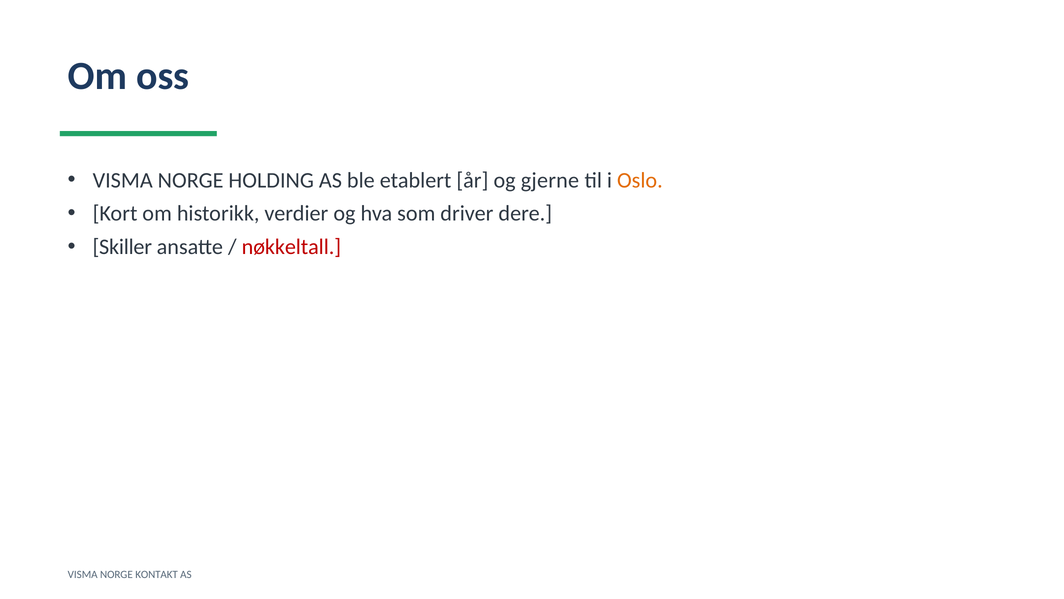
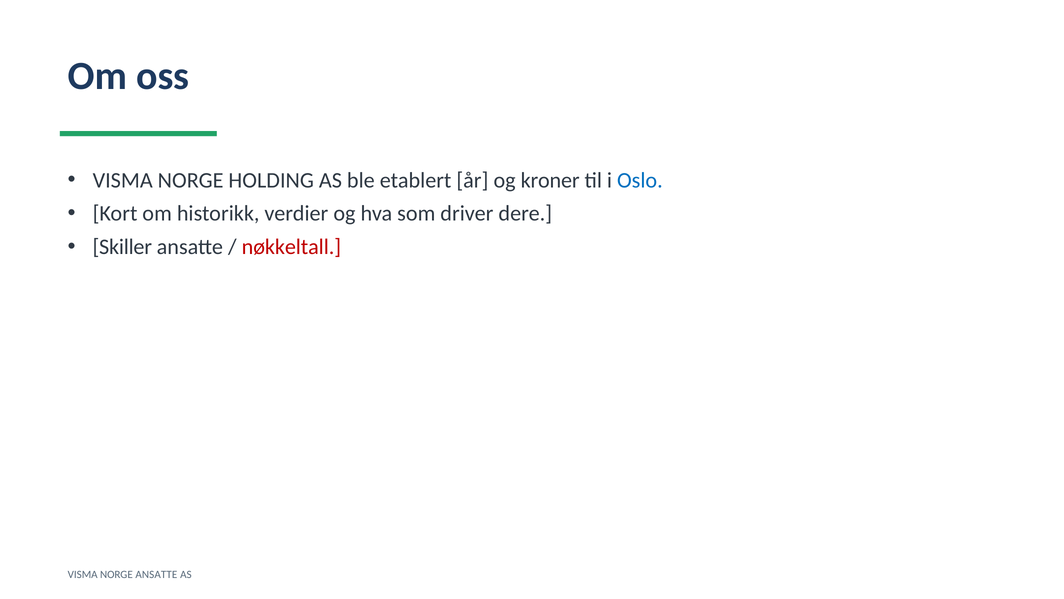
gjerne: gjerne -> kroner (550, 180)
Oslo colour: orange -> blue (640, 180)
NORGE KONTAKT: KONTAKT -> ANSATTE (156, 574)
